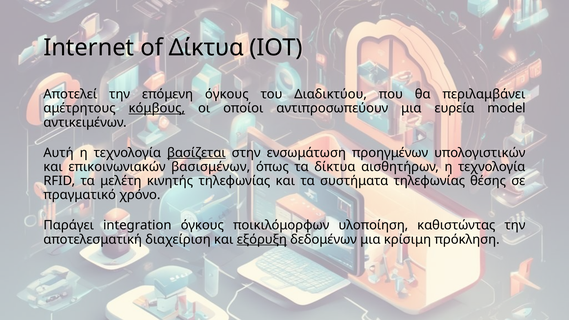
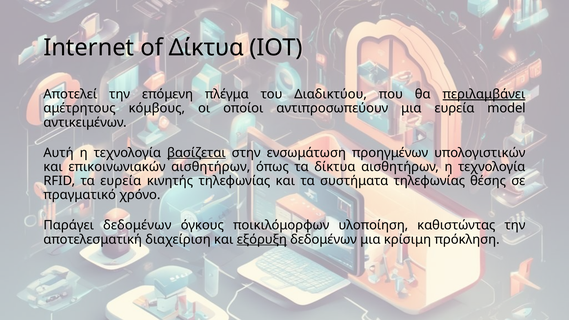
επόμενη όγκους: όγκους -> πλέγμα (227, 94)
περιλαμβάνει underline: none -> present (484, 94)
κόμβους underline: present -> none (157, 108)
επικοινωνιακών βασισμένων: βασισμένων -> αισθητήρων (211, 167)
τα μελέτη: μελέτη -> ευρεία (121, 181)
Παράγει integration: integration -> δεδομένων (137, 225)
